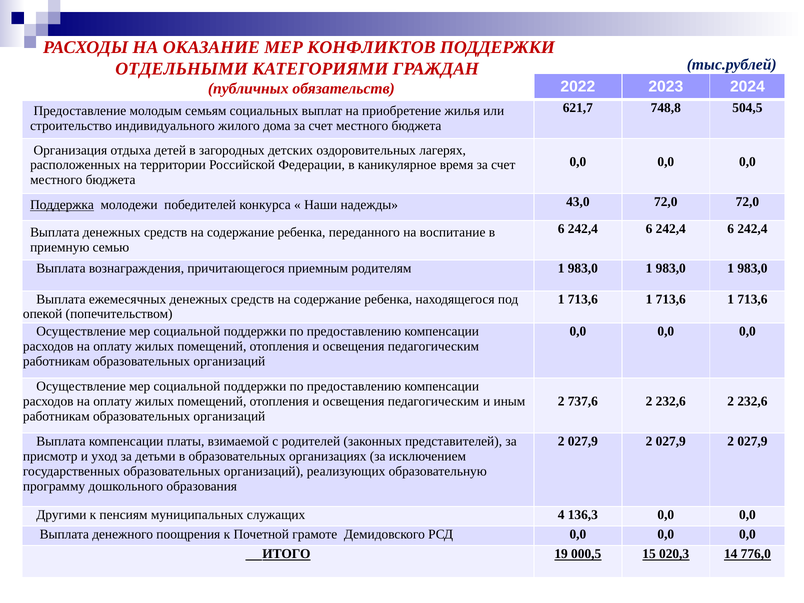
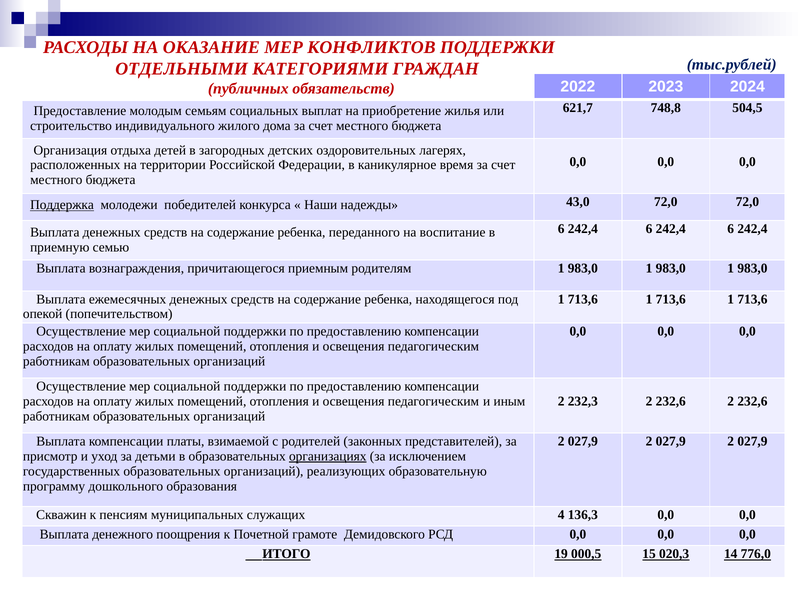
737,6: 737,6 -> 232,3 (583, 401)
организациях underline: none -> present (328, 456)
Другими: Другими -> Скважин (61, 515)
